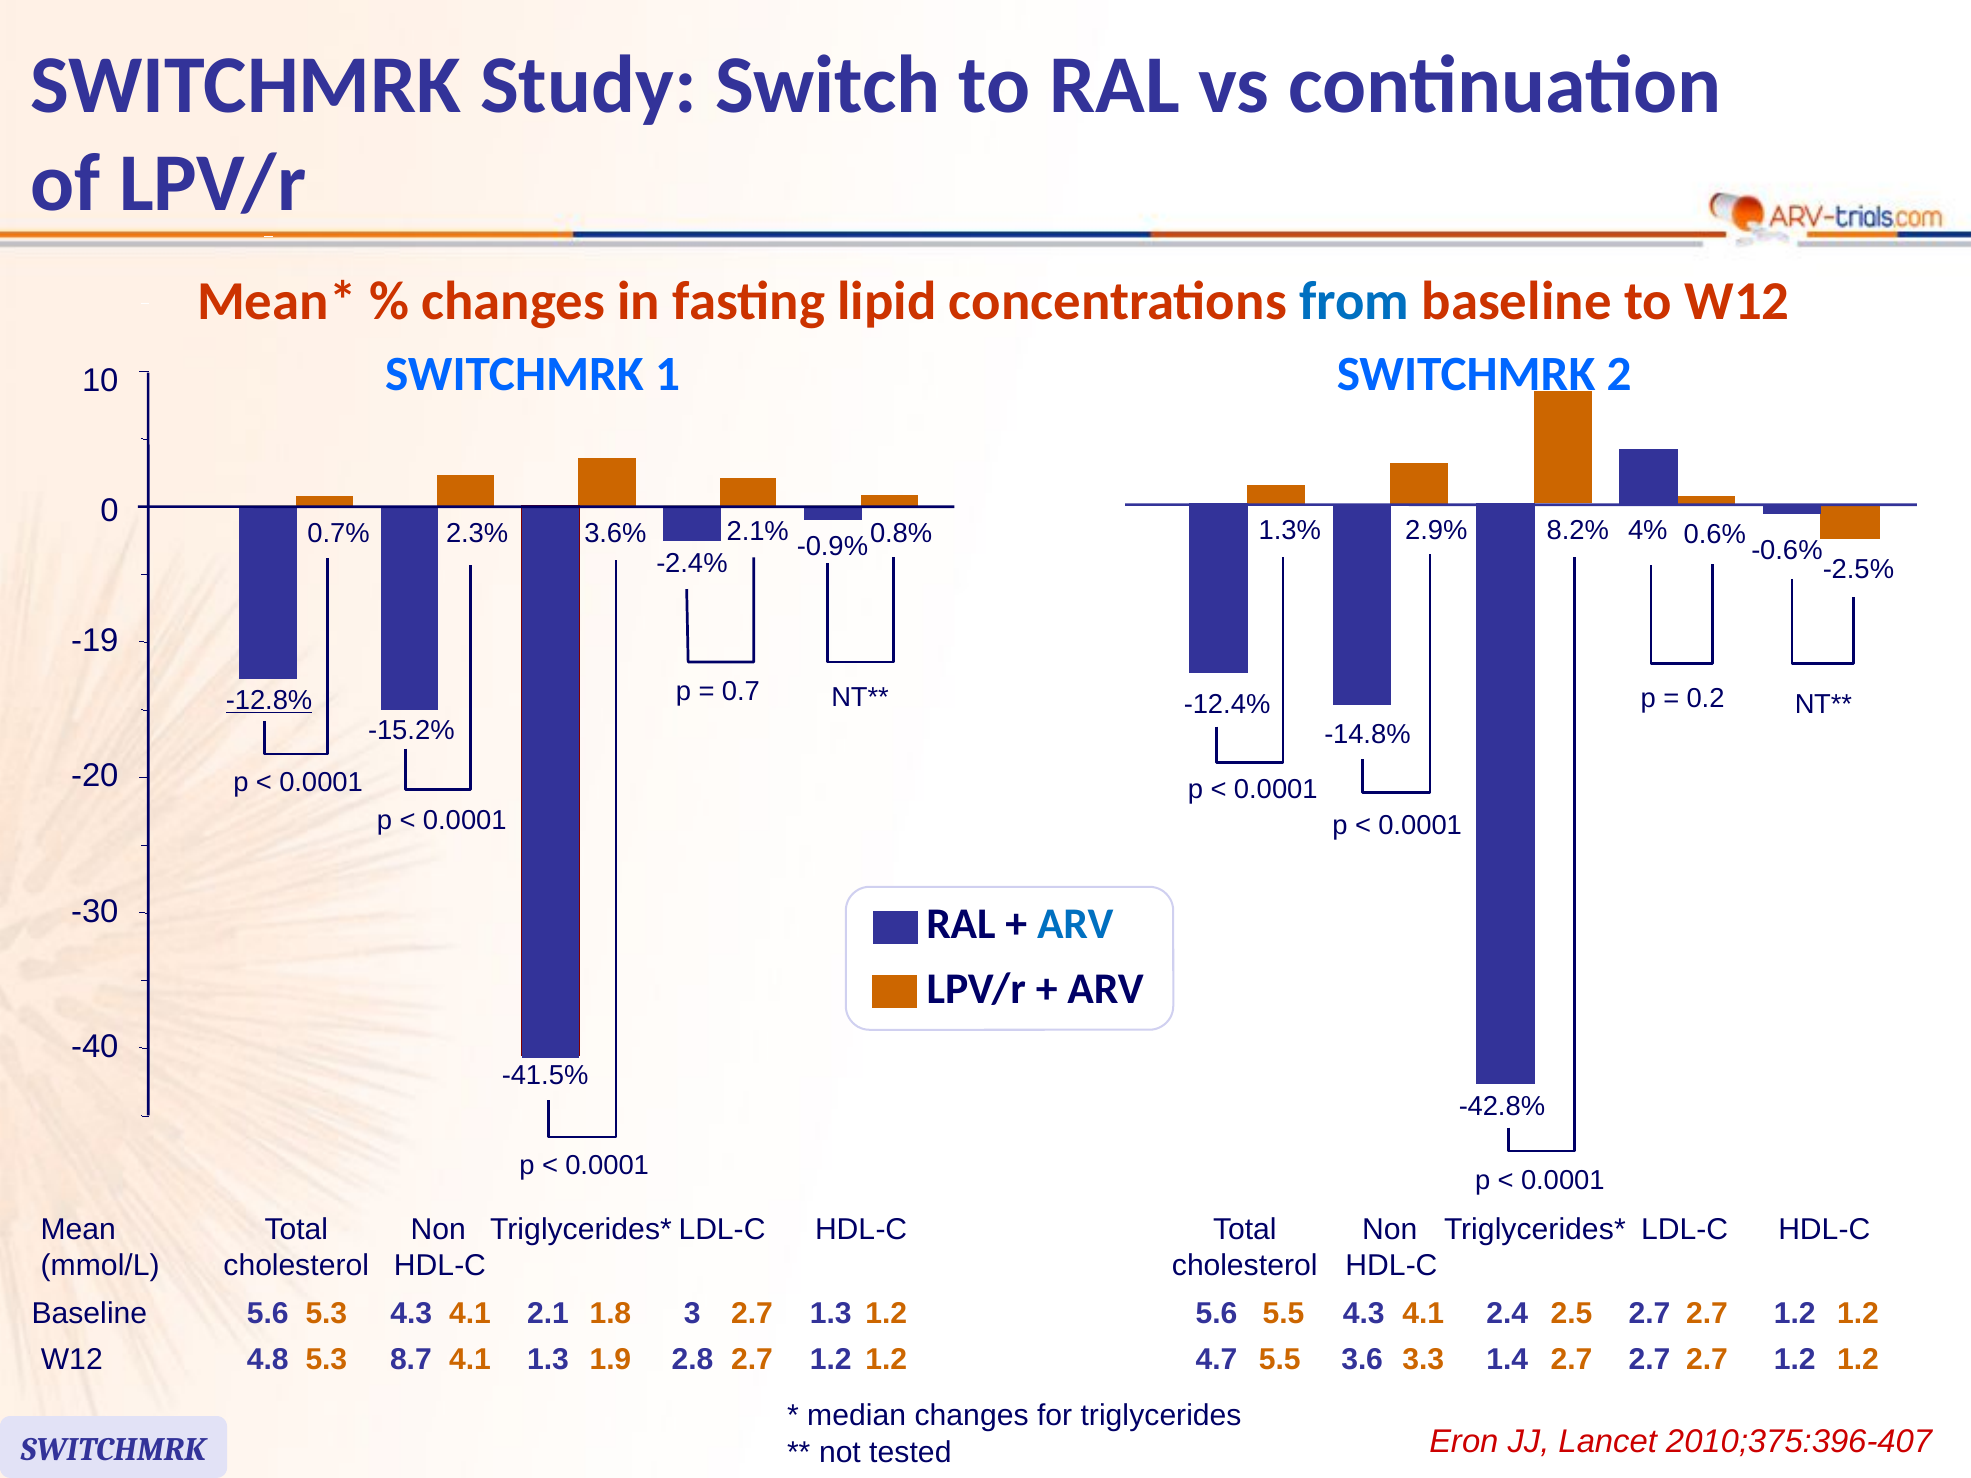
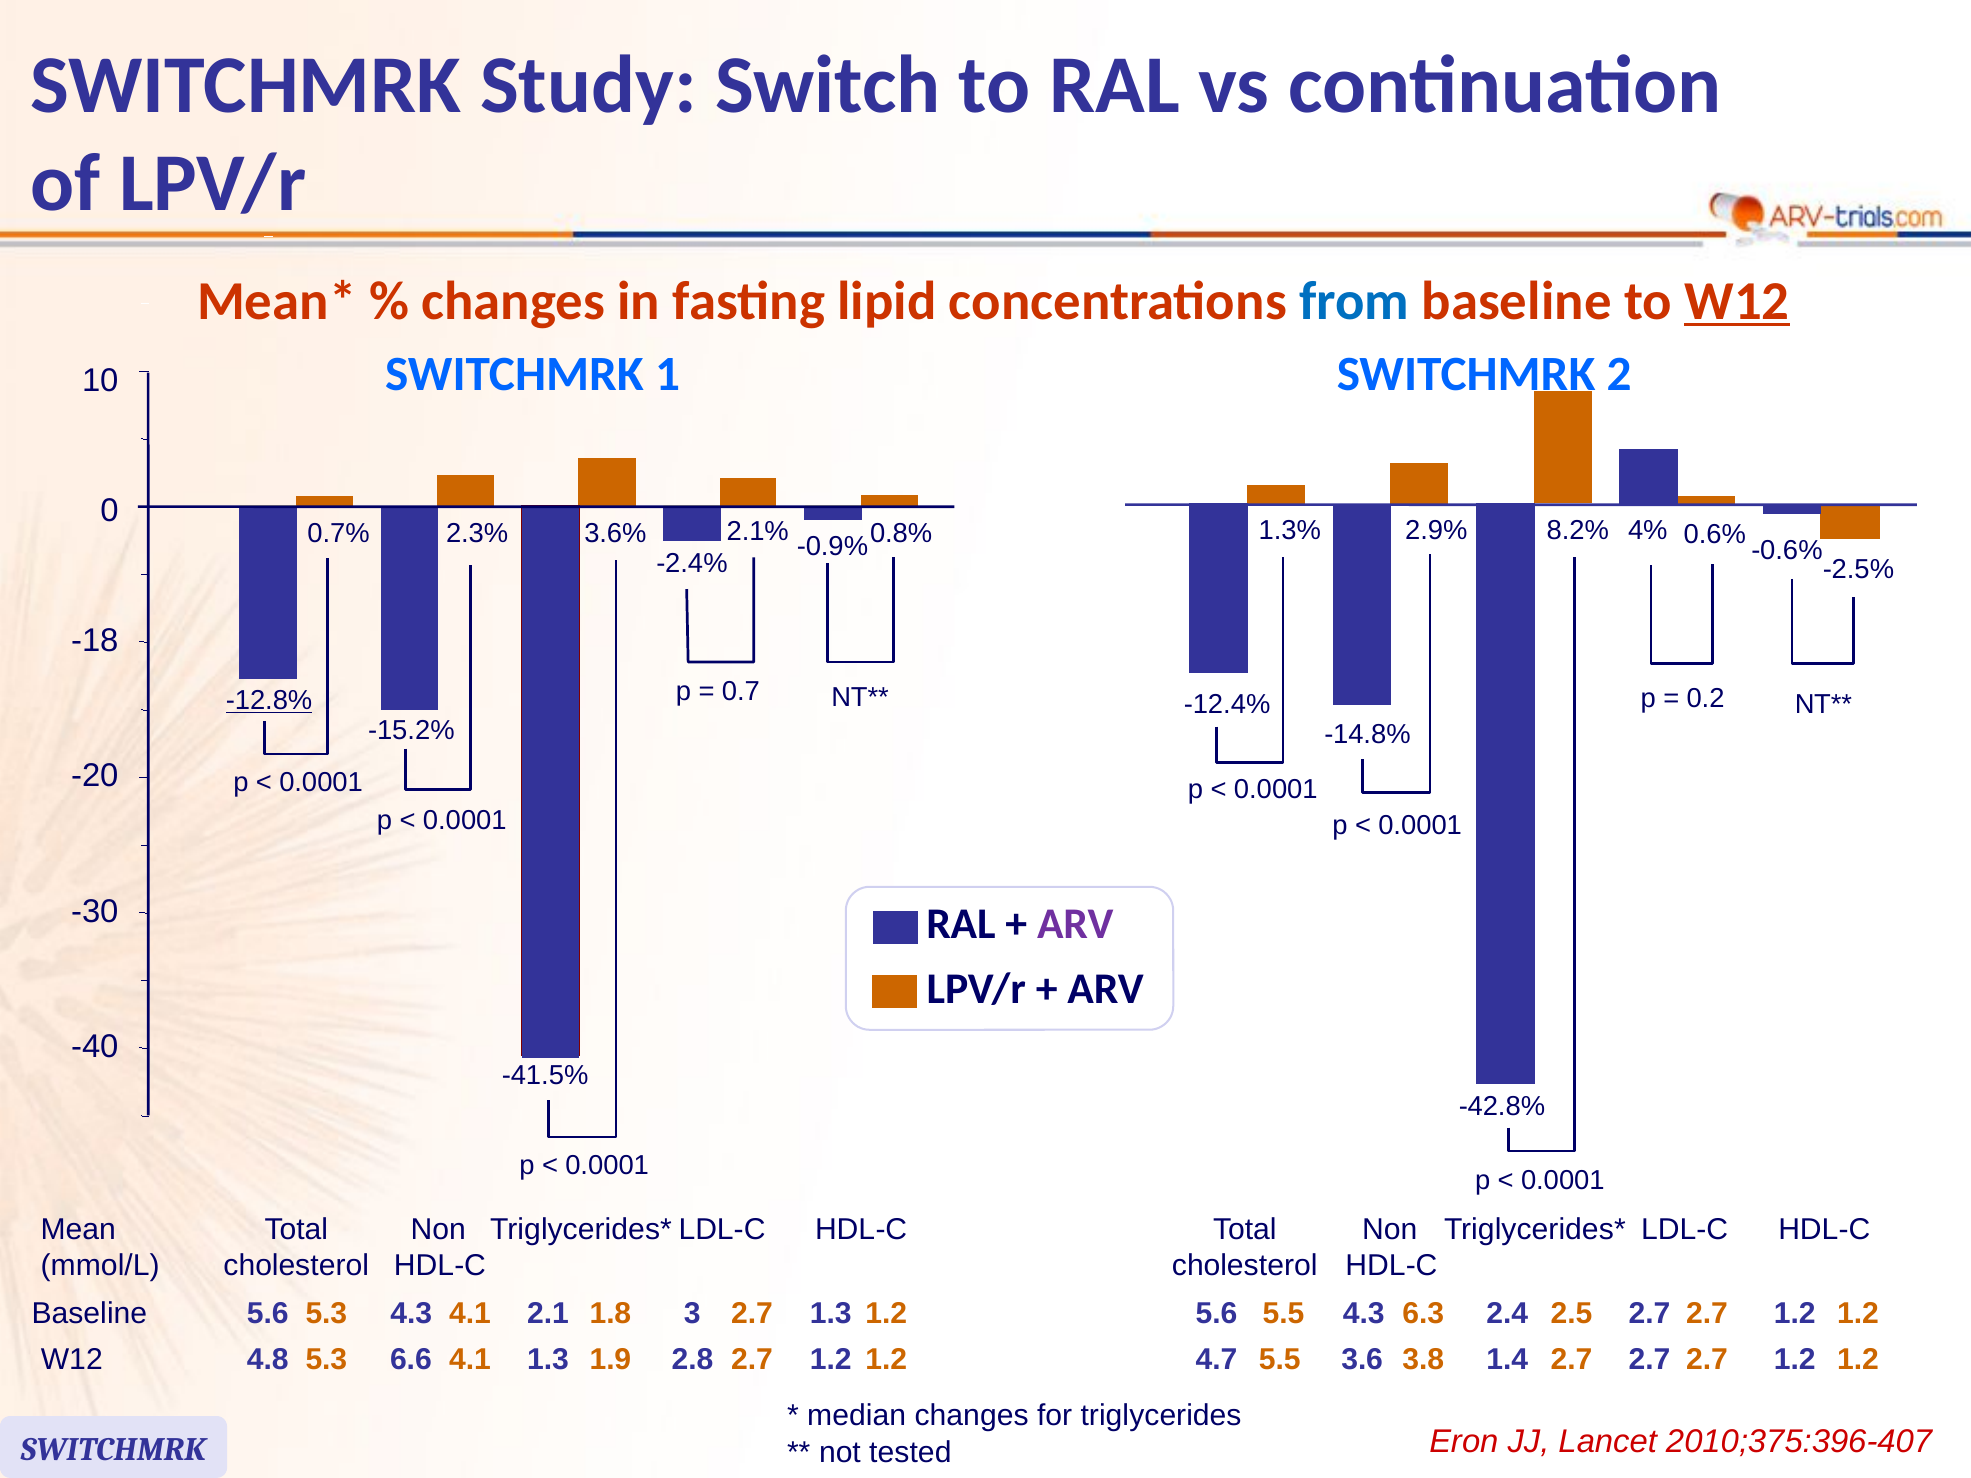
W12 underline: none -> present (1737, 301)
-19: -19 -> -18 (95, 641)
ARV colour: blue -> purple (1075, 925)
5.5 4.3 4.1: 4.1 -> 6.3 (1423, 1314)
8.7: 8.7 -> 6.6 (411, 1360)
3.3: 3.3 -> 3.8 (1423, 1360)
